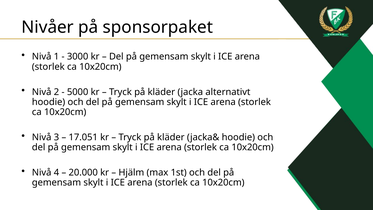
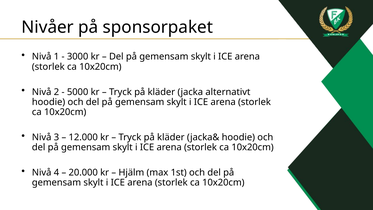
17.051: 17.051 -> 12.000 (83, 137)
